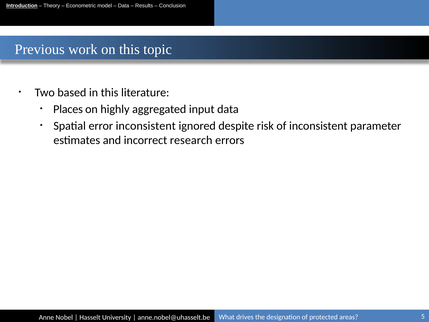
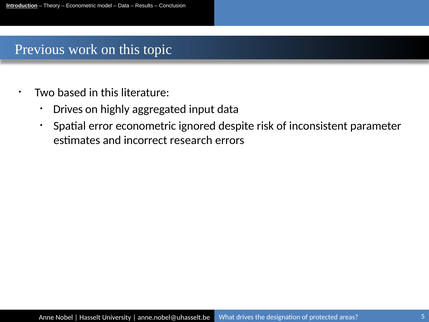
Places: Places -> Drives (68, 109)
error inconsistent: inconsistent -> econometric (146, 126)
